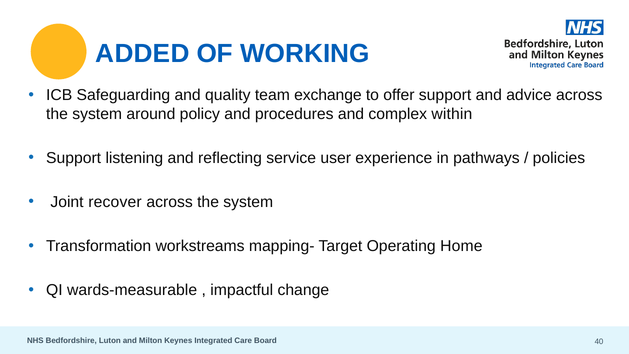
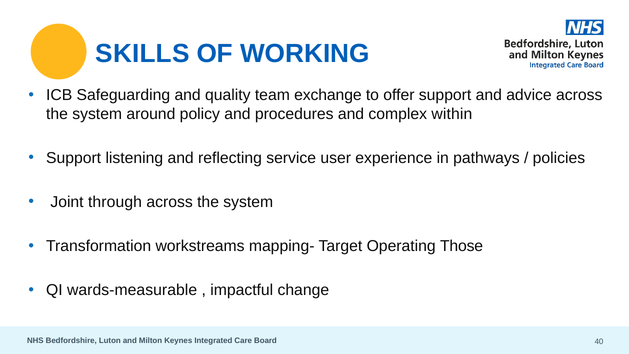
ADDED: ADDED -> SKILLS (142, 53)
recover: recover -> through (115, 202)
Home: Home -> Those (462, 246)
